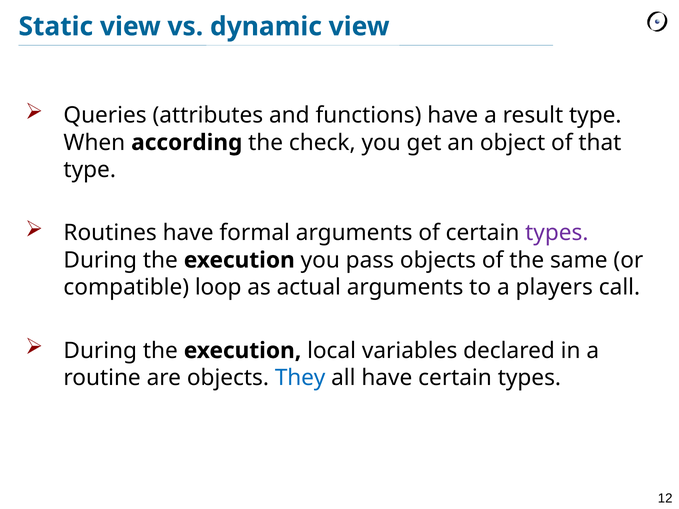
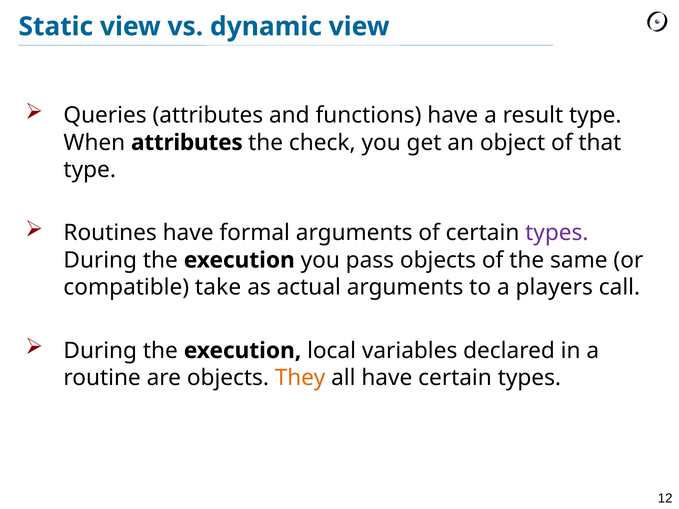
When according: according -> attributes (187, 143)
loop: loop -> take (218, 287)
They colour: blue -> orange (300, 378)
